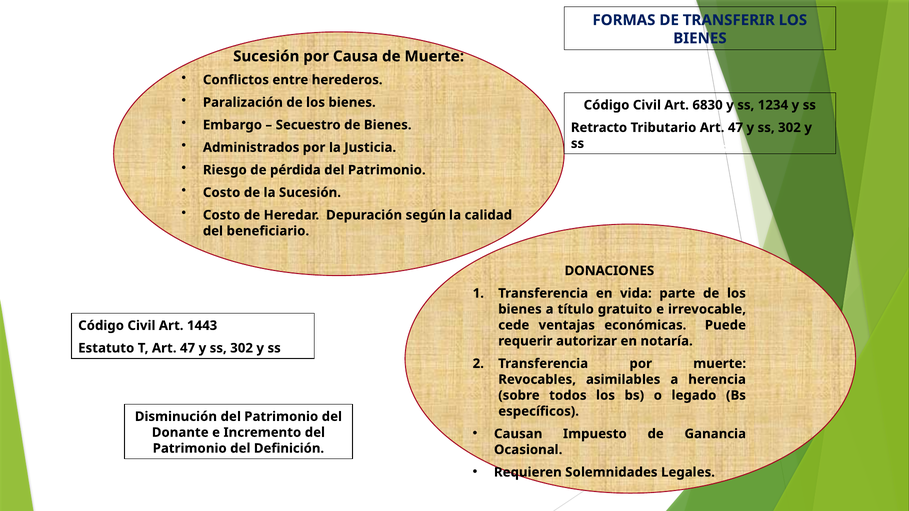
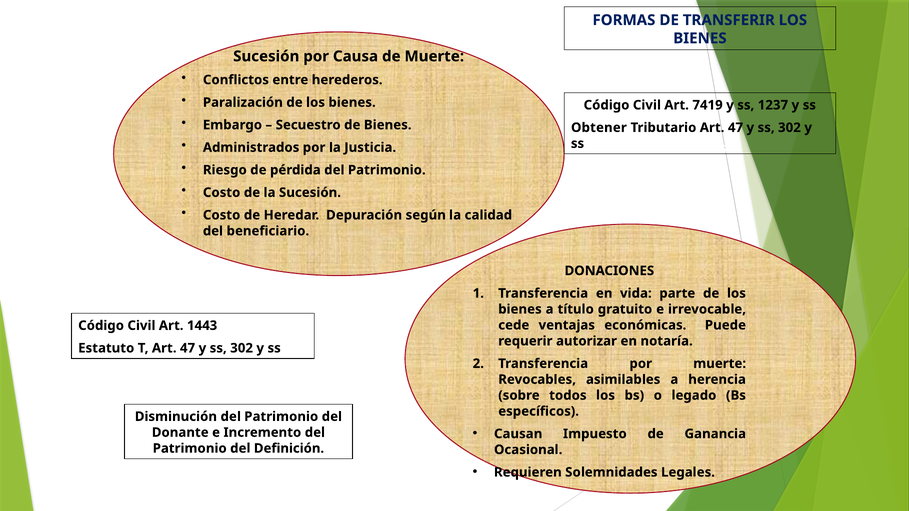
6830: 6830 -> 7419 (708, 105)
1234: 1234 -> 1237 (773, 105)
Retracto: Retracto -> Obtener (599, 128)
